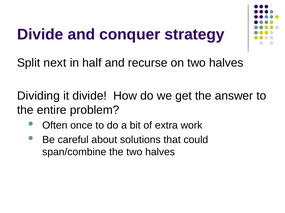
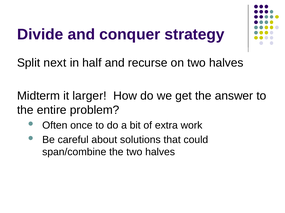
Dividing: Dividing -> Midterm (39, 96)
it divide: divide -> larger (90, 96)
